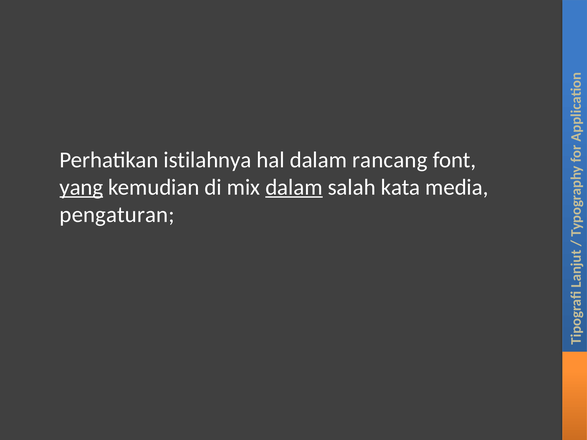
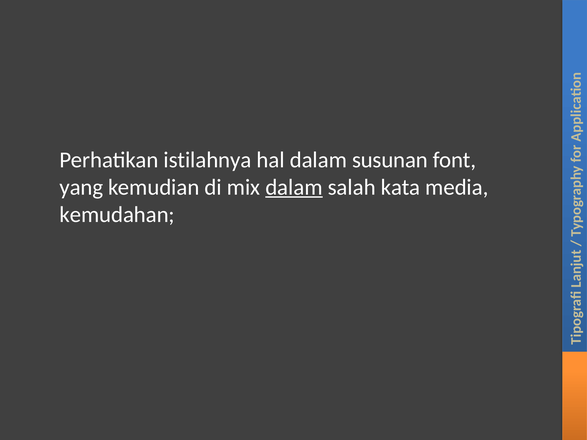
rancang: rancang -> susunan (390, 160)
yang underline: present -> none (81, 187)
pengaturan: pengaturan -> kemudahan (117, 215)
